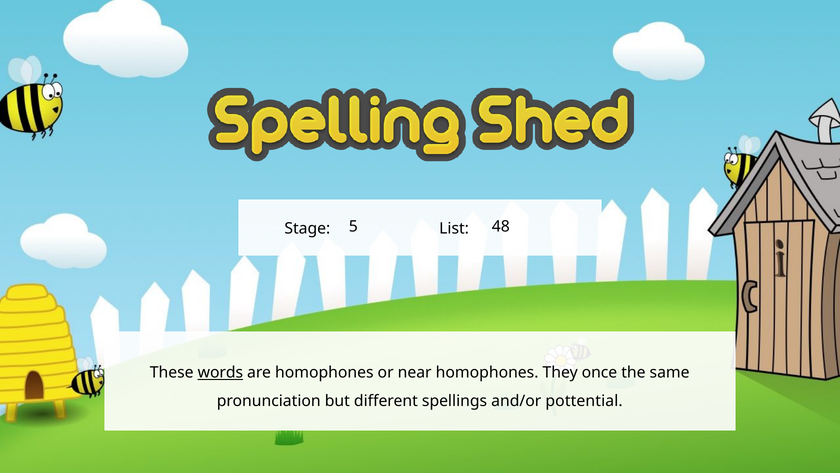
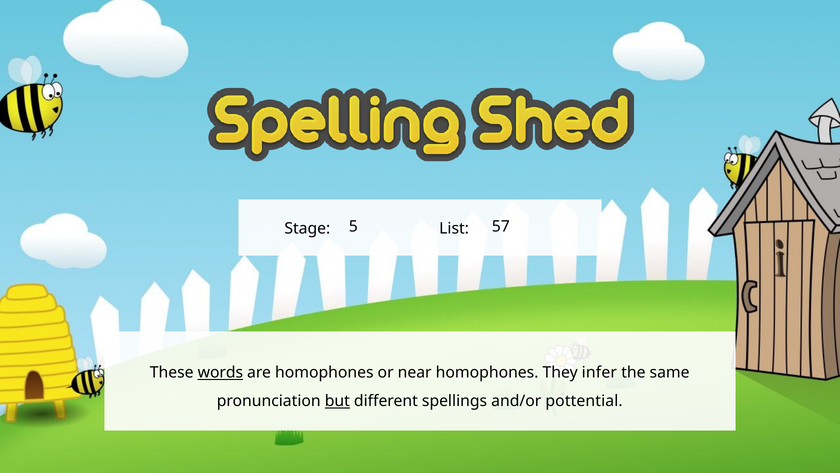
48: 48 -> 57 (501, 226)
once: once -> infer (599, 372)
but underline: none -> present (337, 401)
